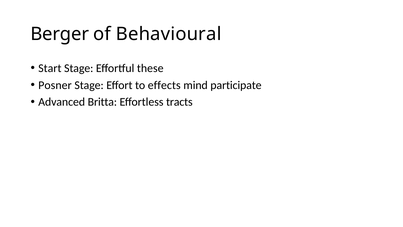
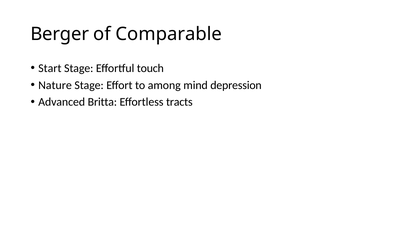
Behavioural: Behavioural -> Comparable (169, 34)
these: these -> touch (150, 68)
Posner: Posner -> Nature (55, 85)
effects: effects -> among (164, 85)
participate: participate -> depression (236, 85)
